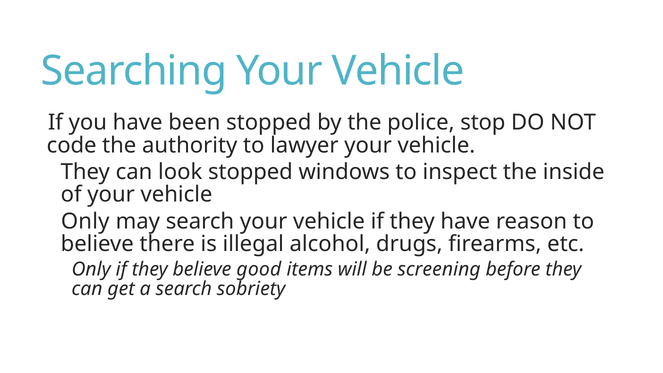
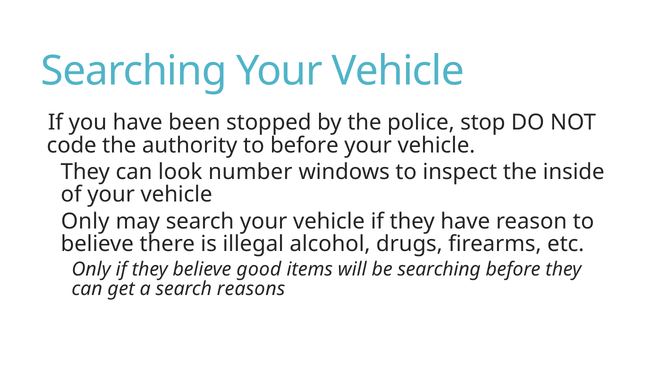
to lawyer: lawyer -> before (304, 145)
look stopped: stopped -> number (250, 172)
be screening: screening -> searching (439, 269)
sobriety: sobriety -> reasons (251, 289)
